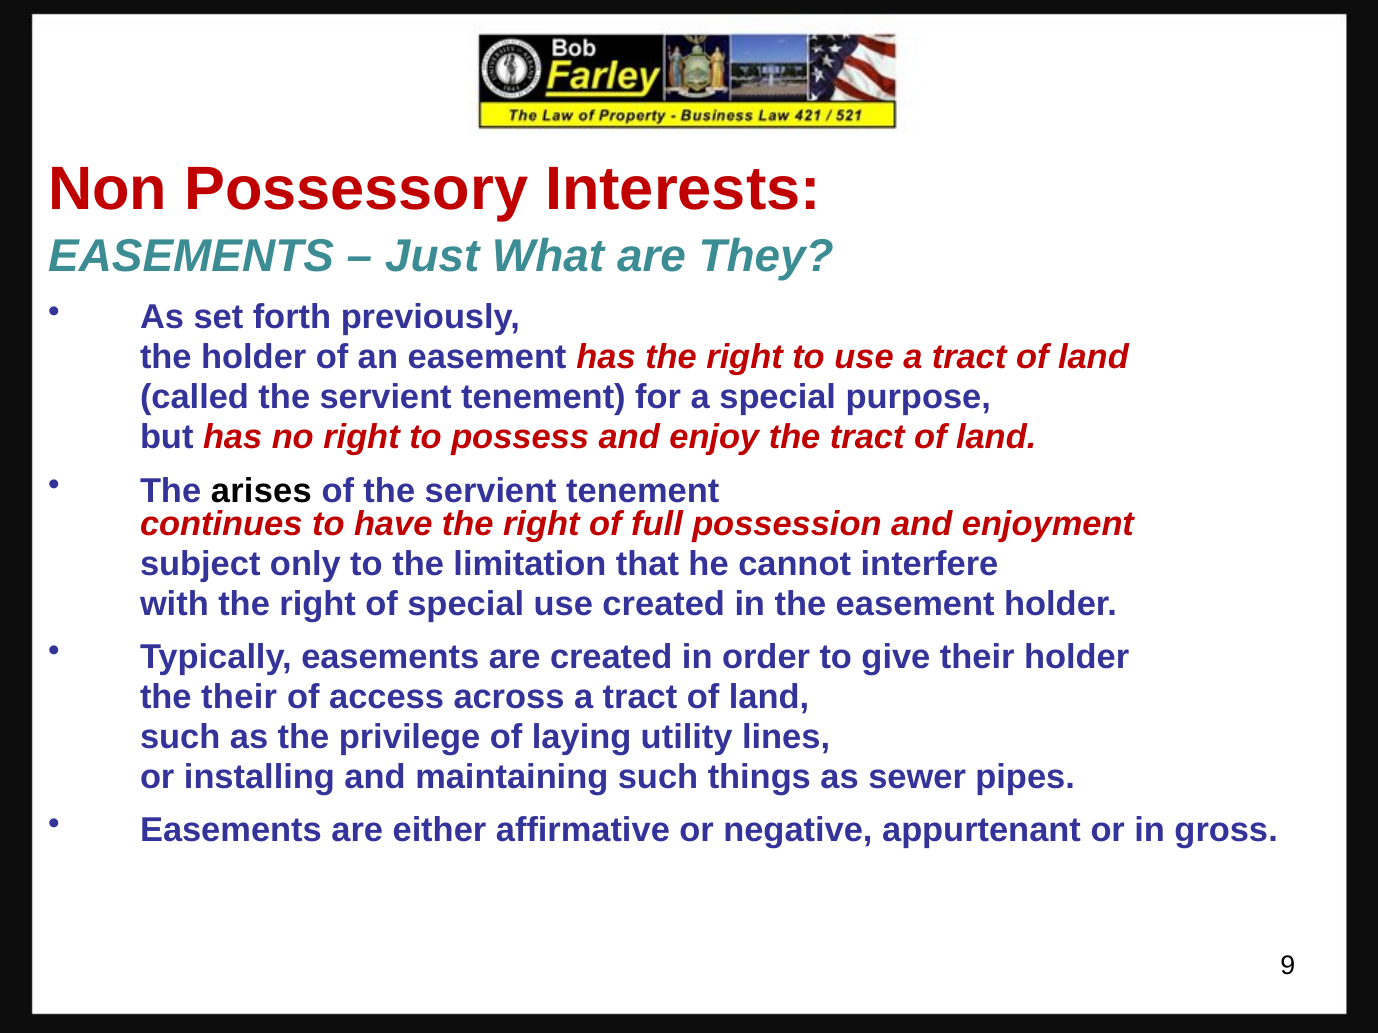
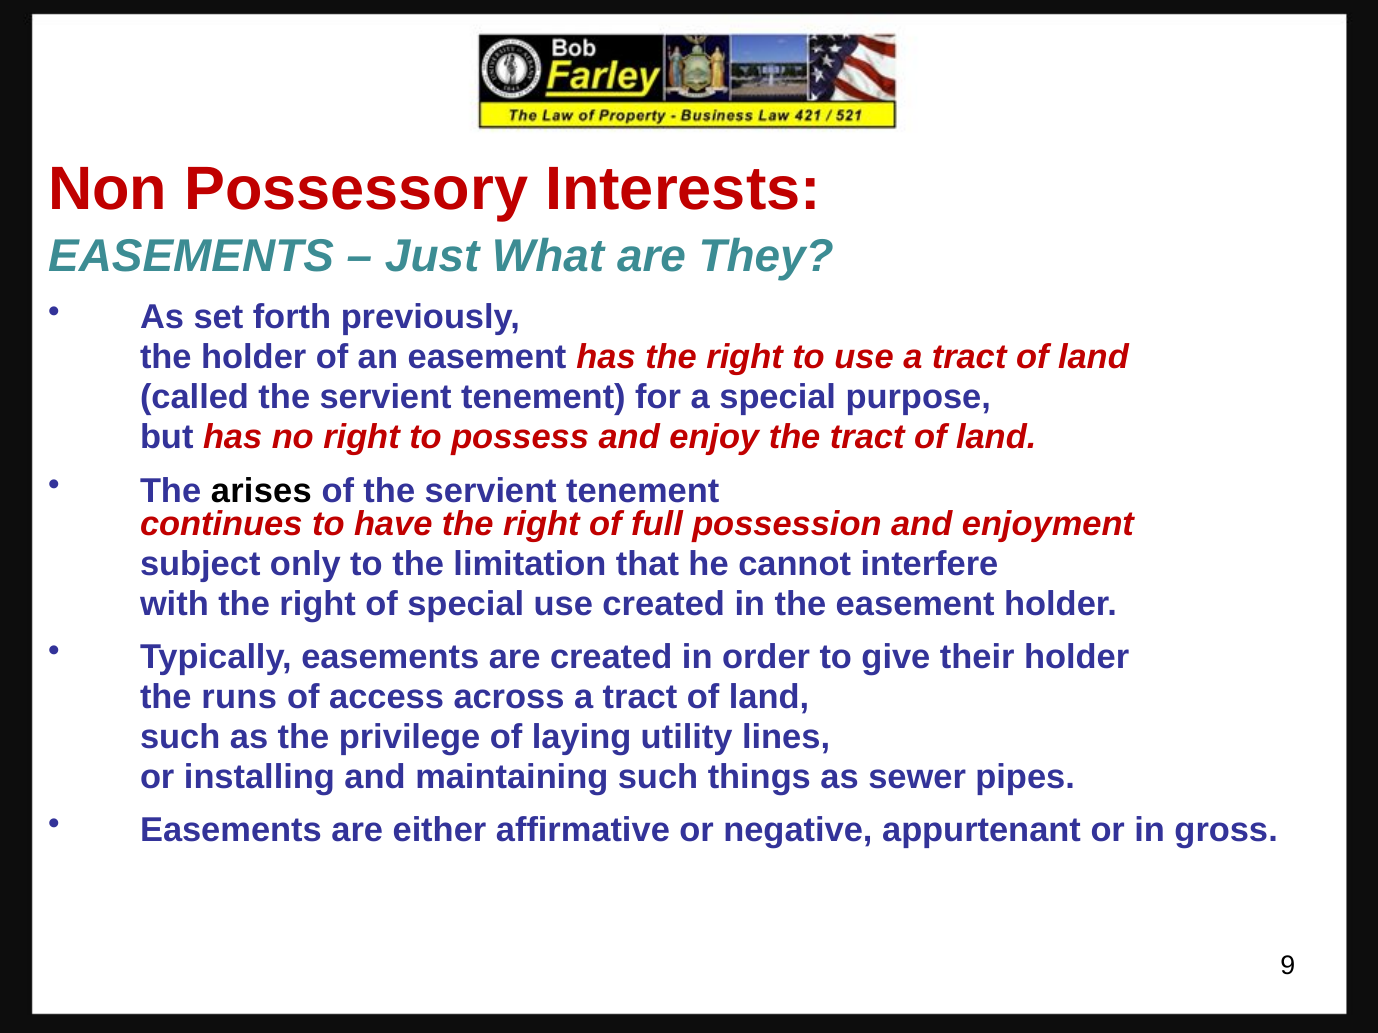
the their: their -> runs (239, 697)
